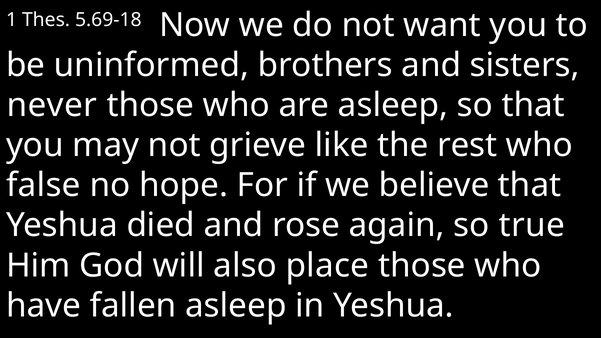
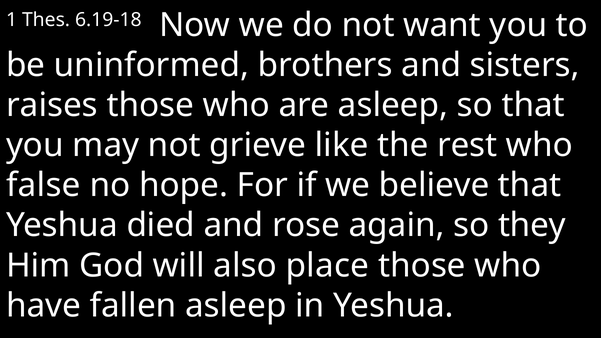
5.69-18: 5.69-18 -> 6.19-18 (108, 20)
never: never -> raises (52, 105)
true: true -> they (532, 226)
